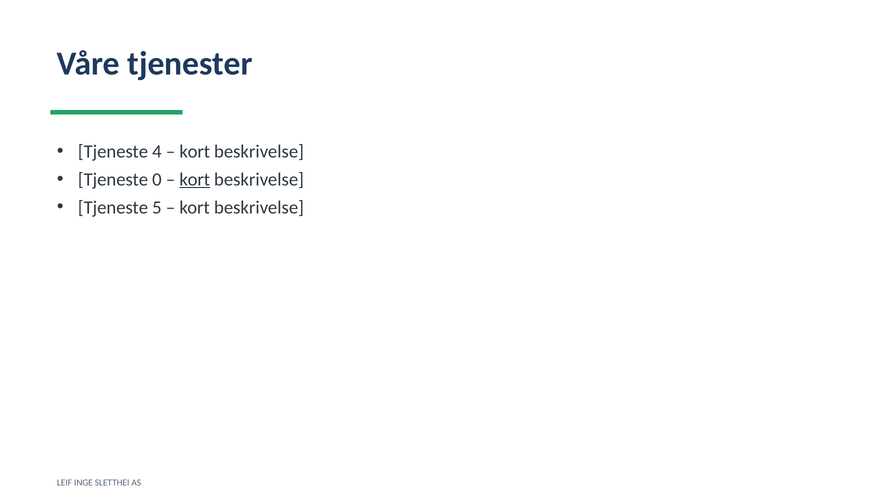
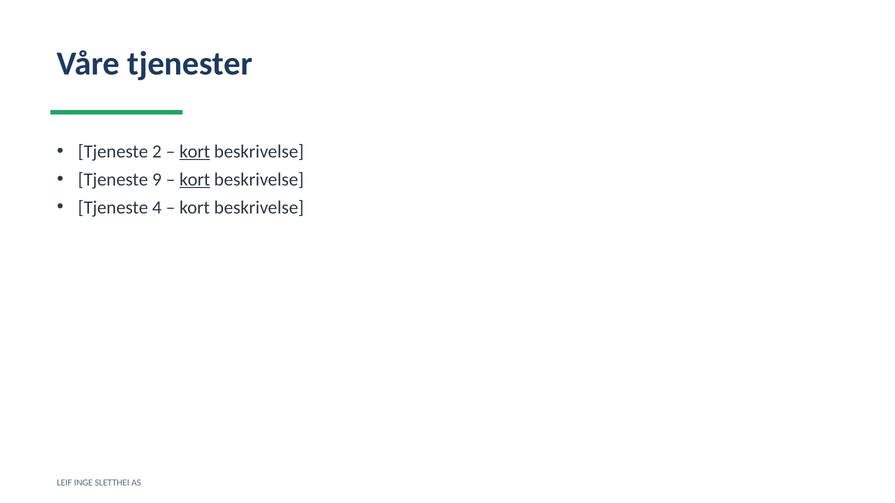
4: 4 -> 2 (157, 152)
kort underline: none -> present (195, 152)
0: 0 -> 9 (157, 180)
5: 5 -> 4 (157, 208)
